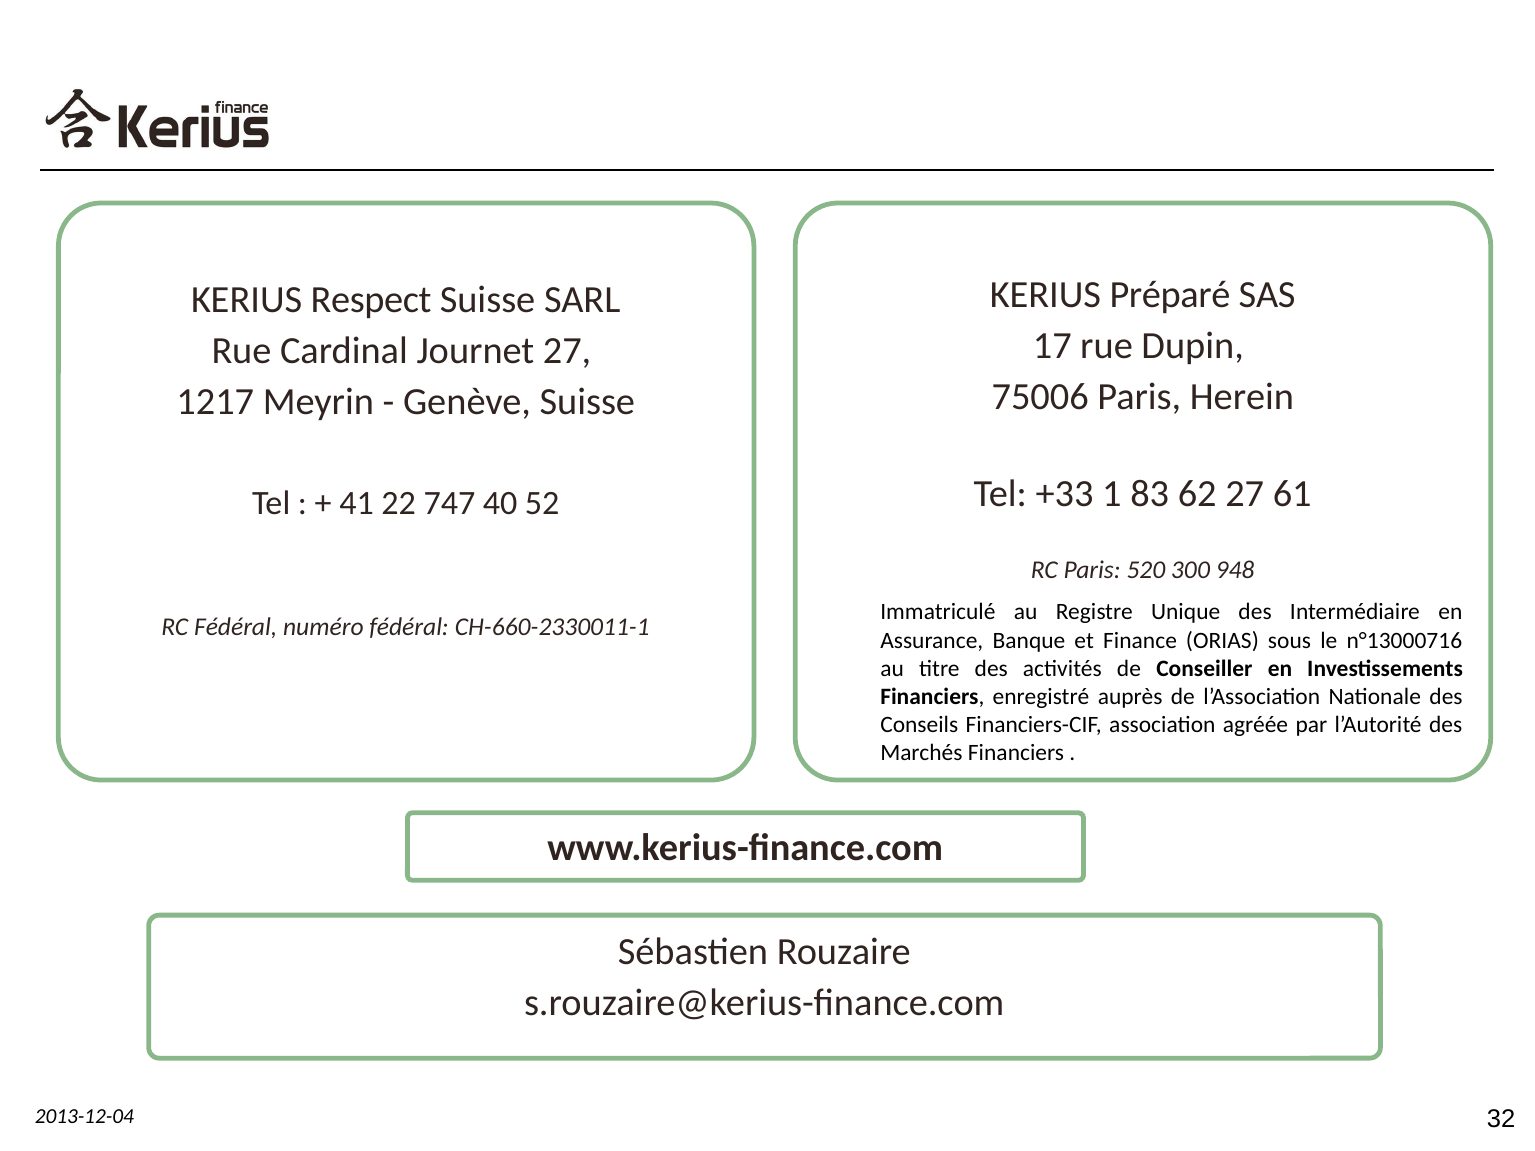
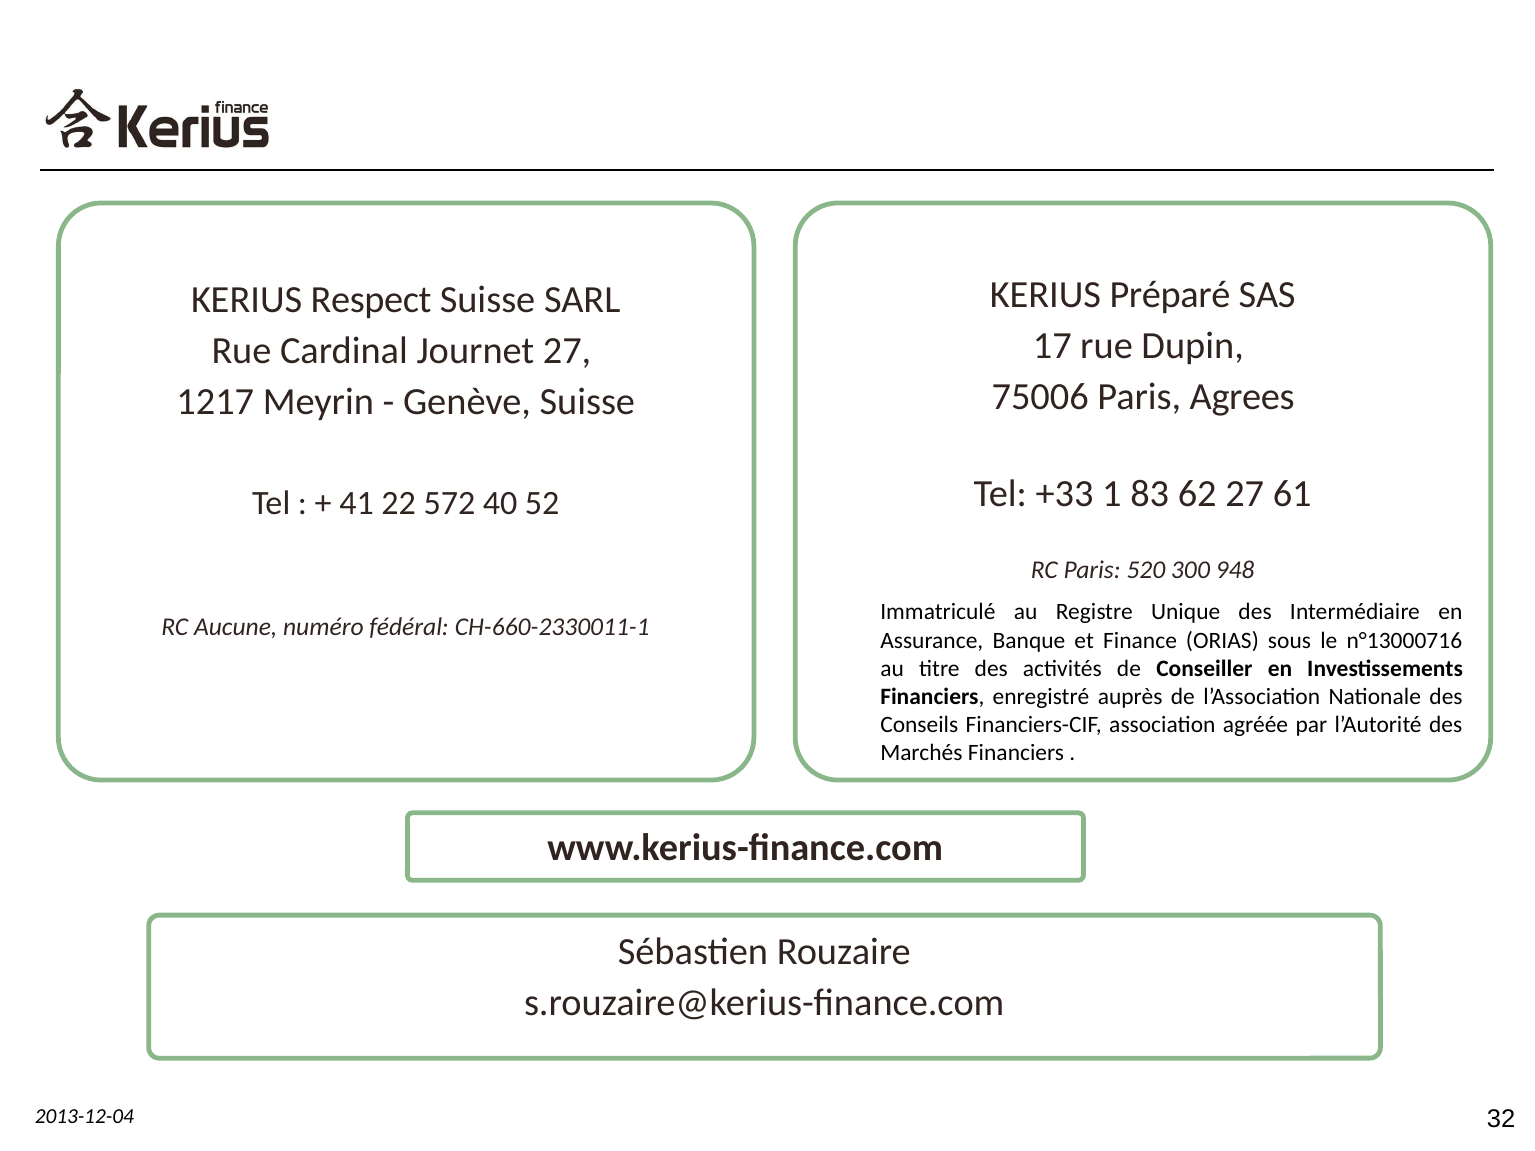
Herein: Herein -> Agrees (1242, 397)
747: 747 -> 572 (449, 504)
RC Fédéral: Fédéral -> Aucune (236, 628)
